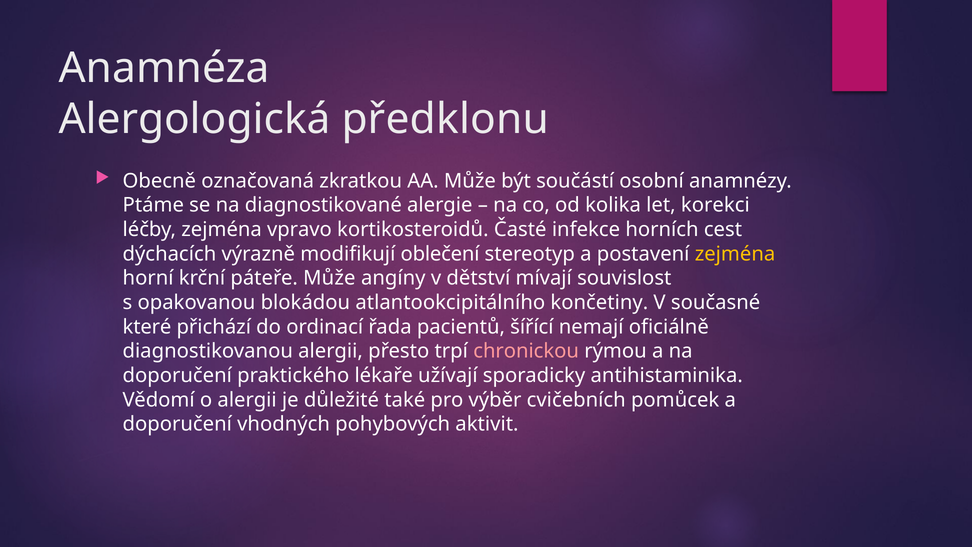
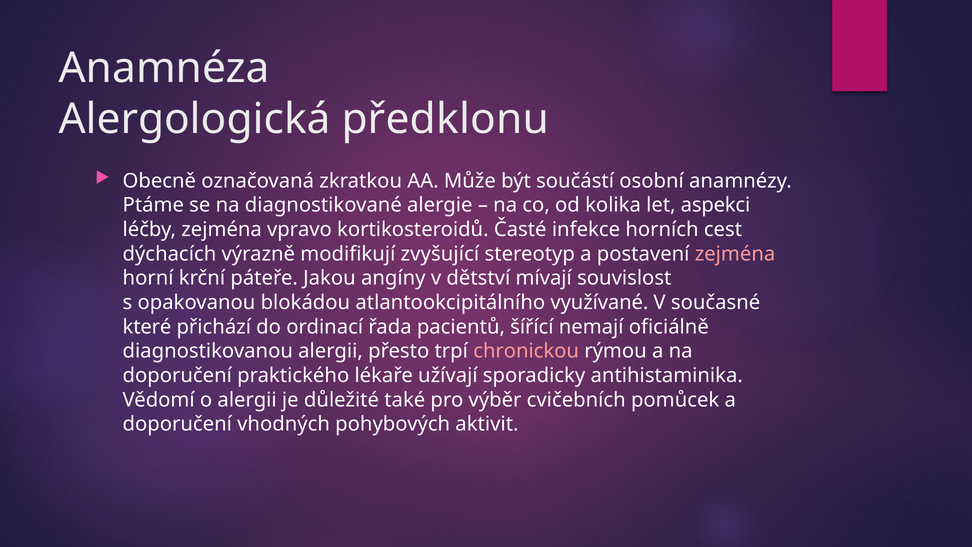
korekci: korekci -> aspekci (715, 205)
oblečení: oblečení -> zvyšující (440, 254)
zejména colour: yellow -> pink (735, 254)
páteře Může: Může -> Jakou (329, 278)
končetiny: končetiny -> využívané (599, 302)
